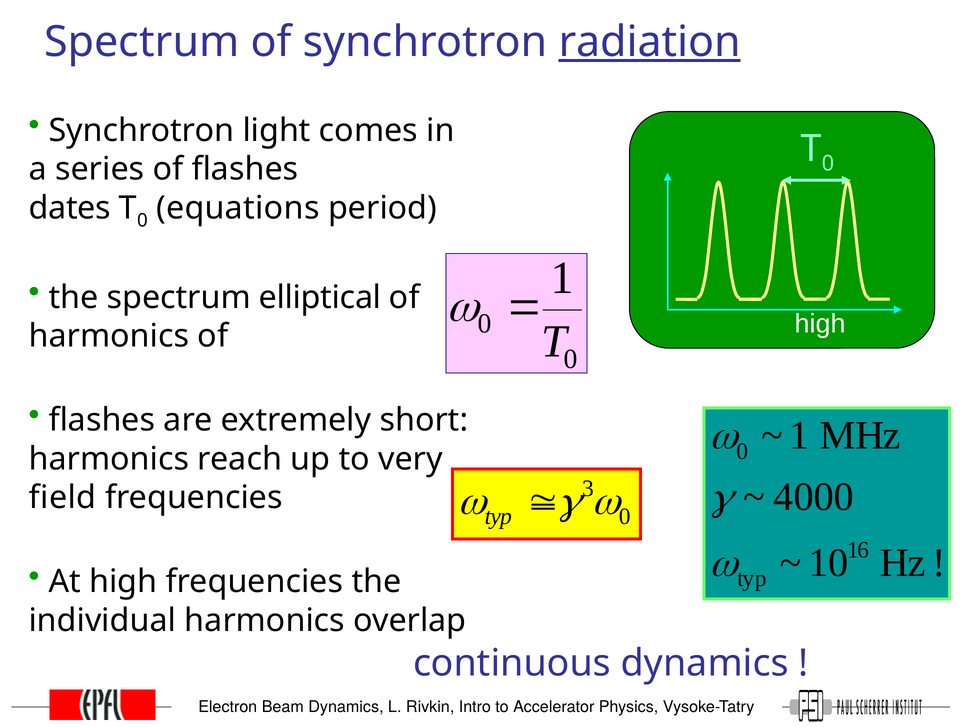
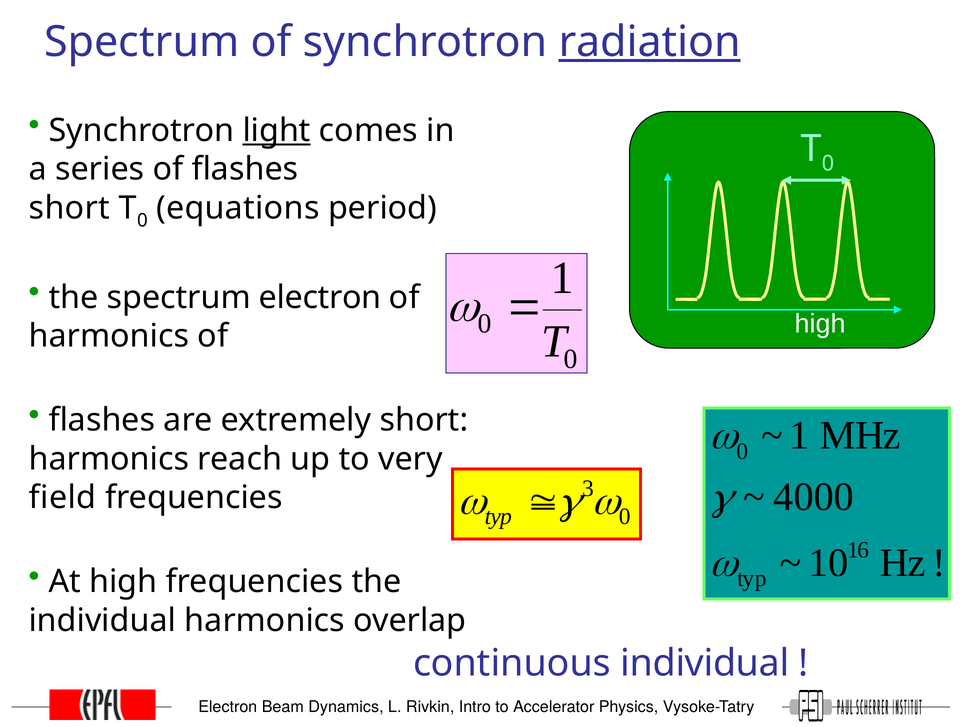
light underline: none -> present (277, 130)
dates: dates -> short (69, 208)
spectrum elliptical: elliptical -> electron (320, 297)
continuous dynamics: dynamics -> individual (705, 663)
